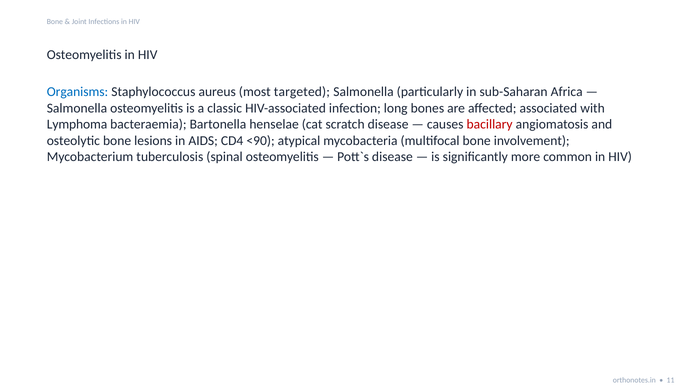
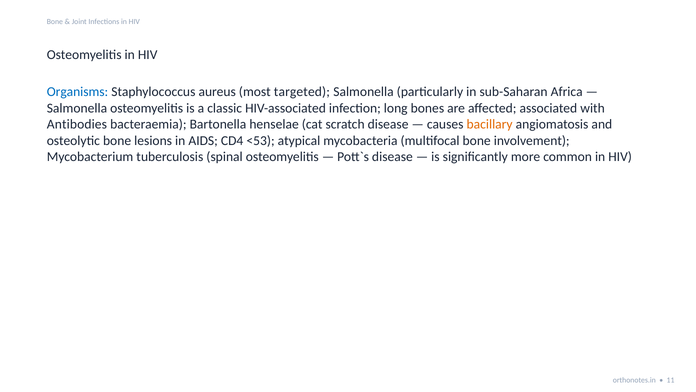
Lymphoma: Lymphoma -> Antibodies (77, 124)
bacillary colour: red -> orange (490, 124)
<90: <90 -> <53 (261, 140)
